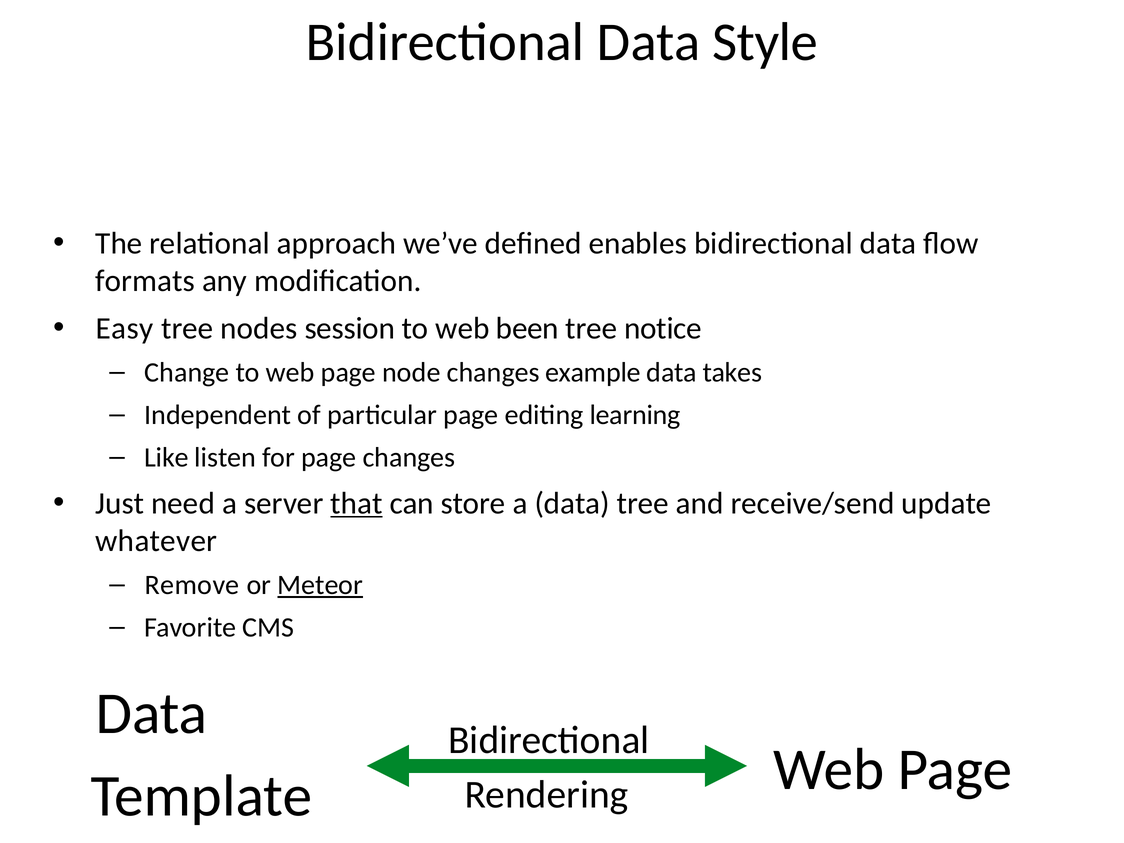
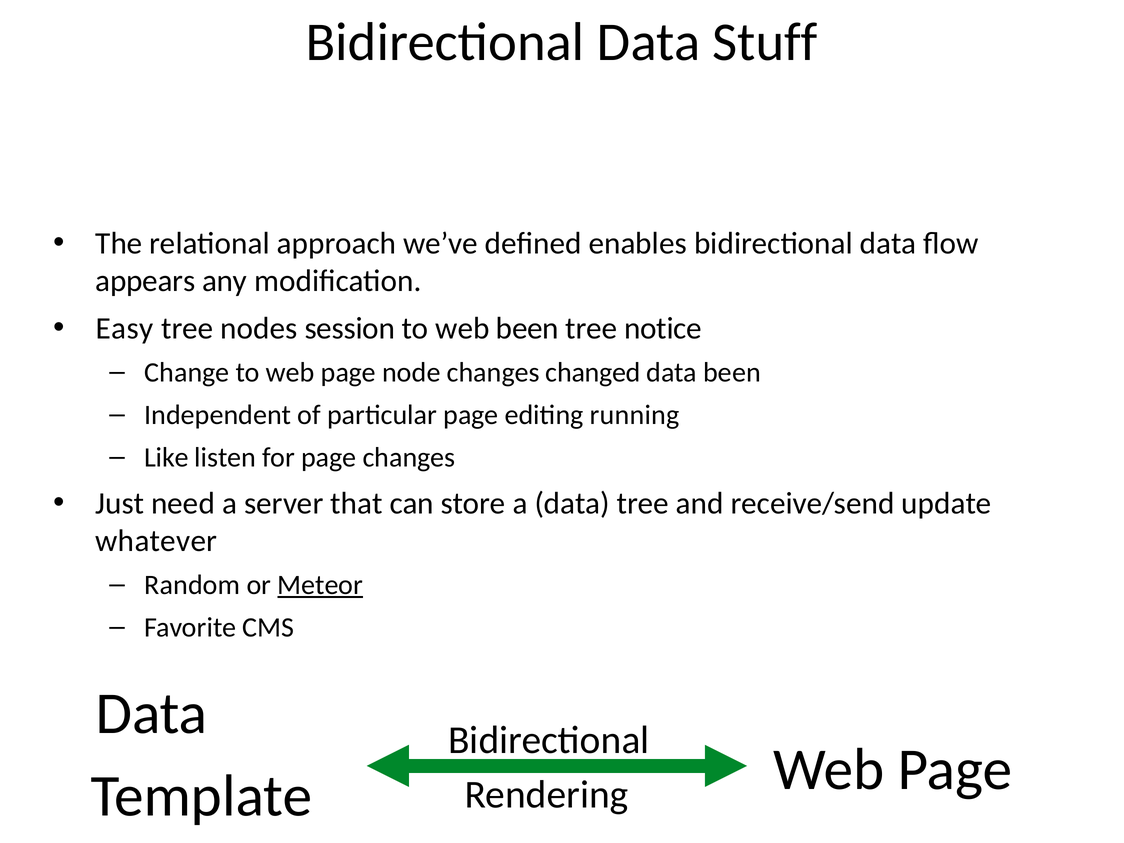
Style: Style -> Stuff (765, 42)
formats: formats -> appears (145, 281)
example: example -> changed (593, 373)
data takes: takes -> been (732, 373)
learning: learning -> running (635, 415)
that underline: present -> none (356, 503)
Remove: Remove -> Random (192, 585)
